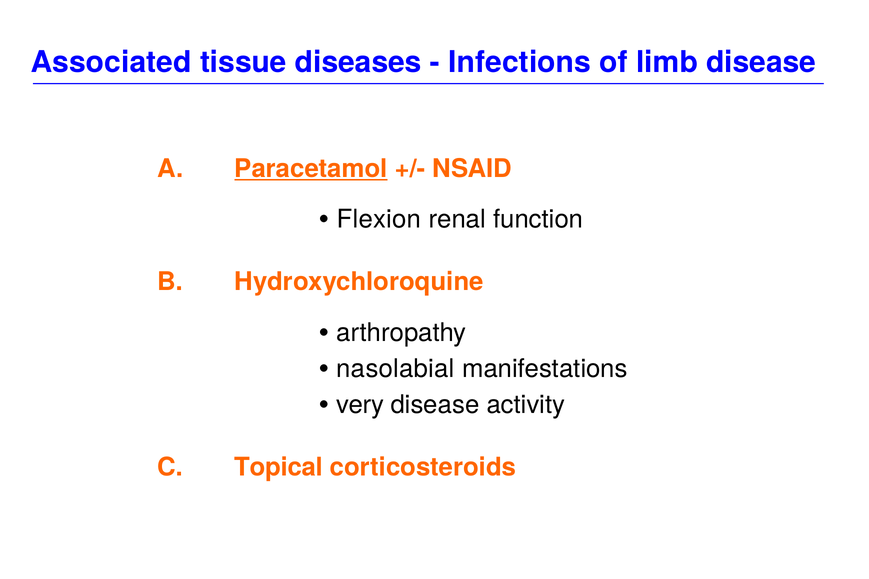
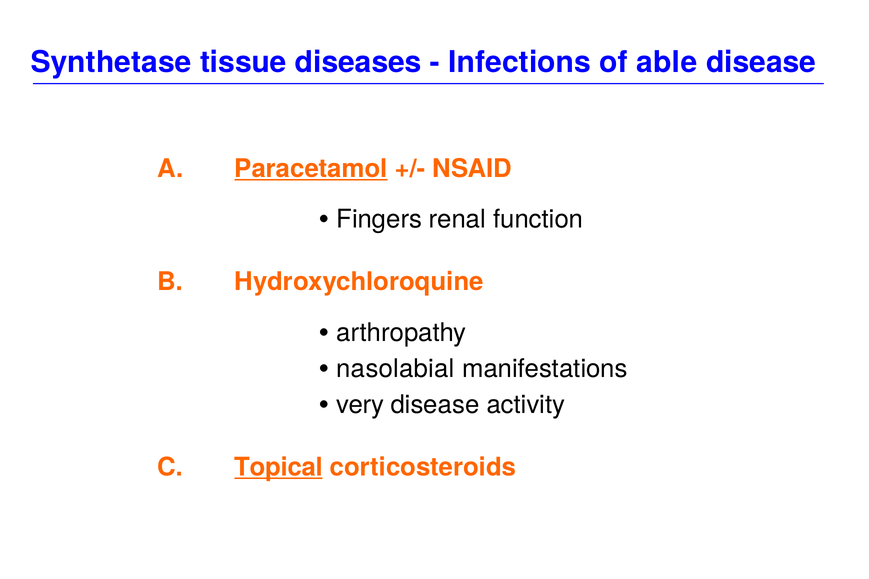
Associated: Associated -> Synthetase (111, 63)
limb: limb -> able (667, 63)
Flexion: Flexion -> Fingers (379, 219)
Topical underline: none -> present (279, 468)
